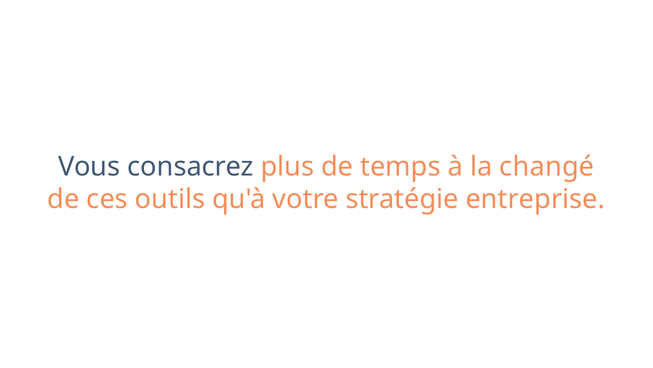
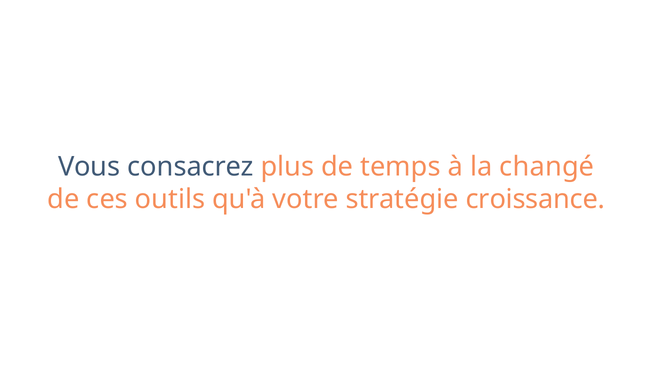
entreprise: entreprise -> croissance (535, 199)
